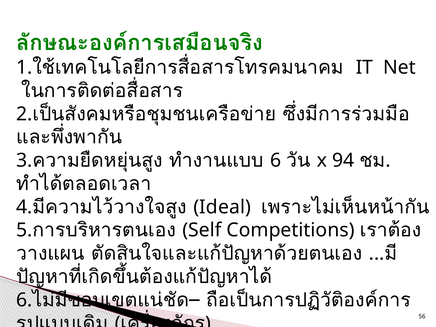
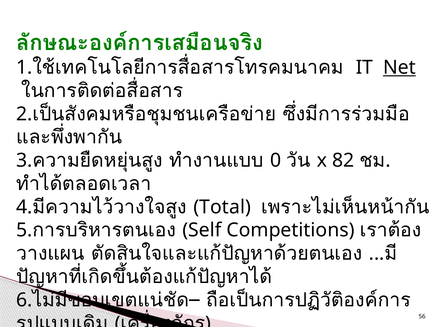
Net underline: none -> present (399, 67)
6: 6 -> 0 (276, 160)
94: 94 -> 82 (343, 160)
Ideal: Ideal -> Total (222, 207)
